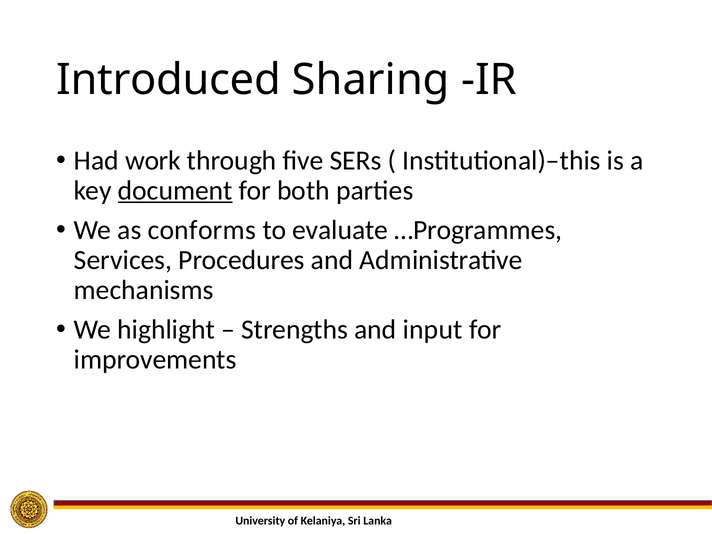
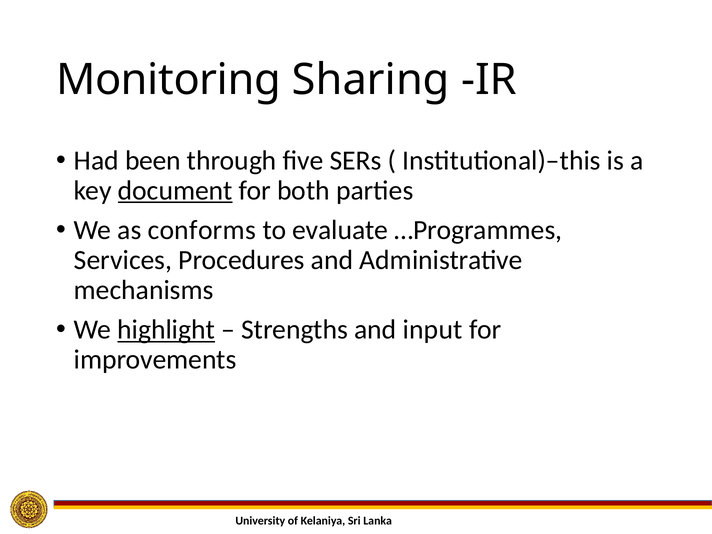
Introduced: Introduced -> Monitoring (169, 80)
work: work -> been (153, 161)
highlight underline: none -> present (166, 330)
